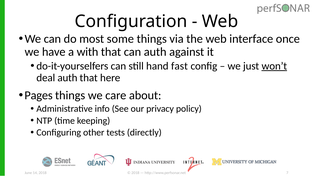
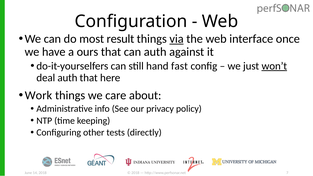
some: some -> result (120, 39)
via underline: none -> present (177, 39)
with: with -> ours (87, 52)
Pages: Pages -> Work (38, 95)
